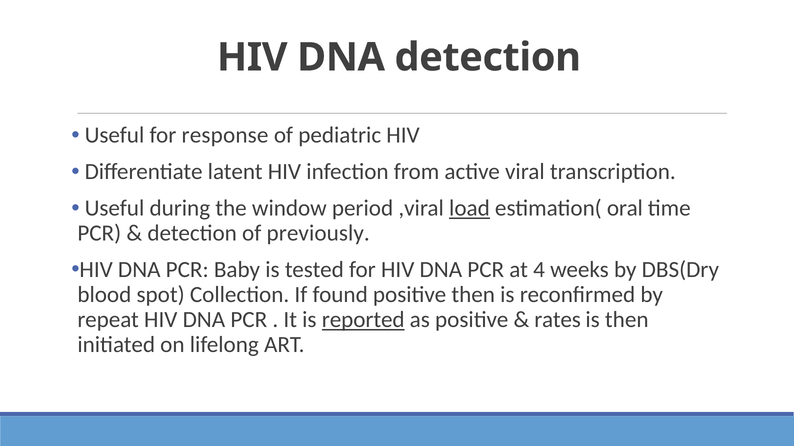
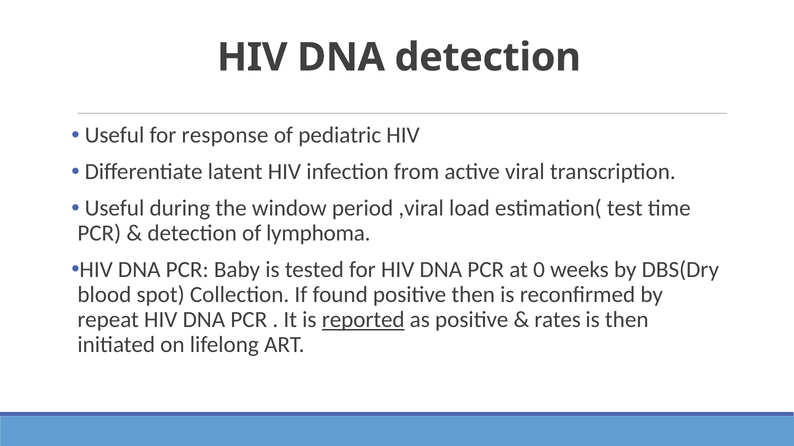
load underline: present -> none (469, 209)
oral: oral -> test (625, 209)
previously: previously -> lymphoma (318, 234)
4: 4 -> 0 (539, 270)
